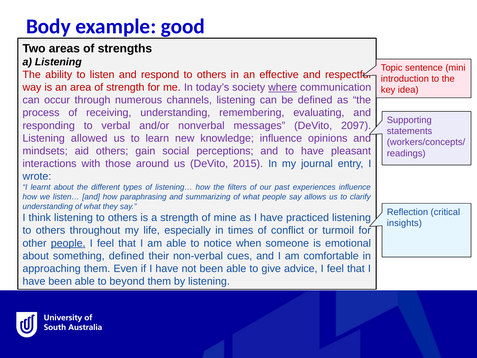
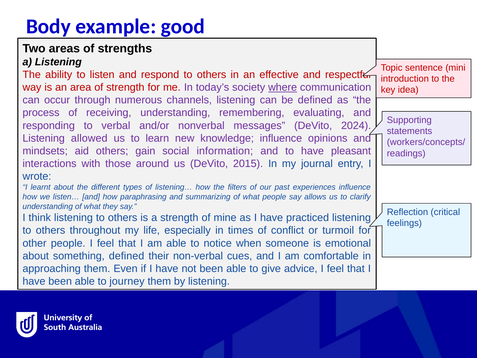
2097: 2097 -> 2024 (356, 125)
perceptions: perceptions -> information (225, 151)
insights: insights -> feelings (404, 223)
people underline: present -> none (68, 243)
beyond: beyond -> journey (127, 281)
